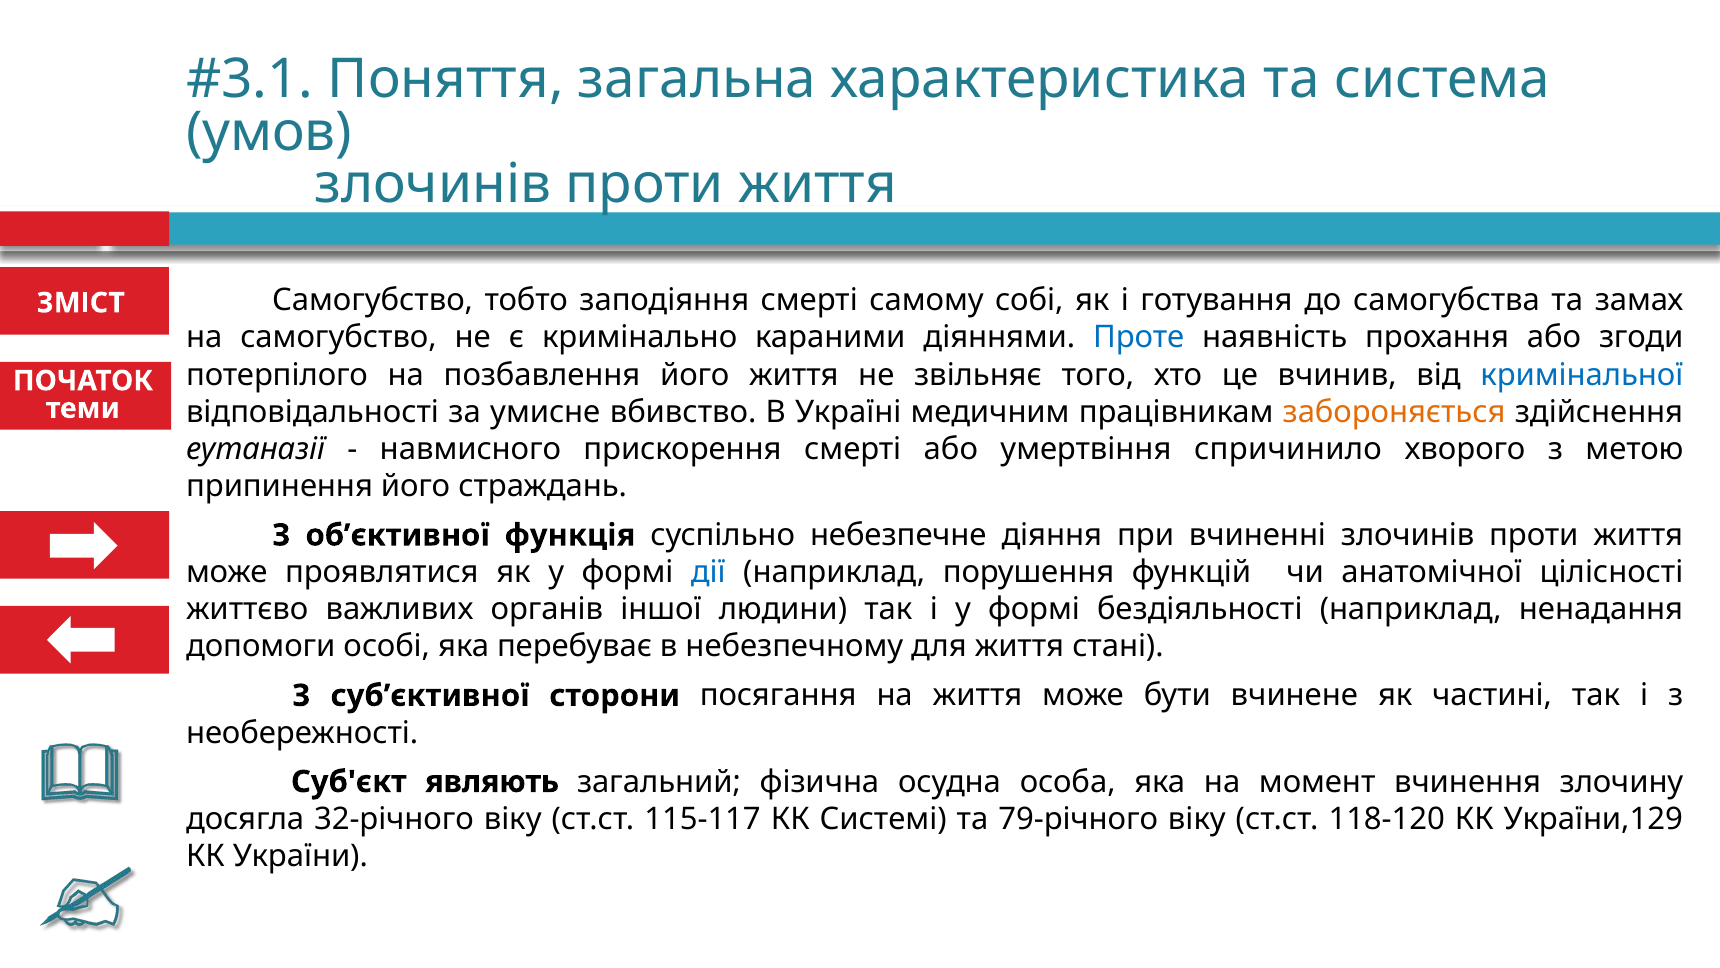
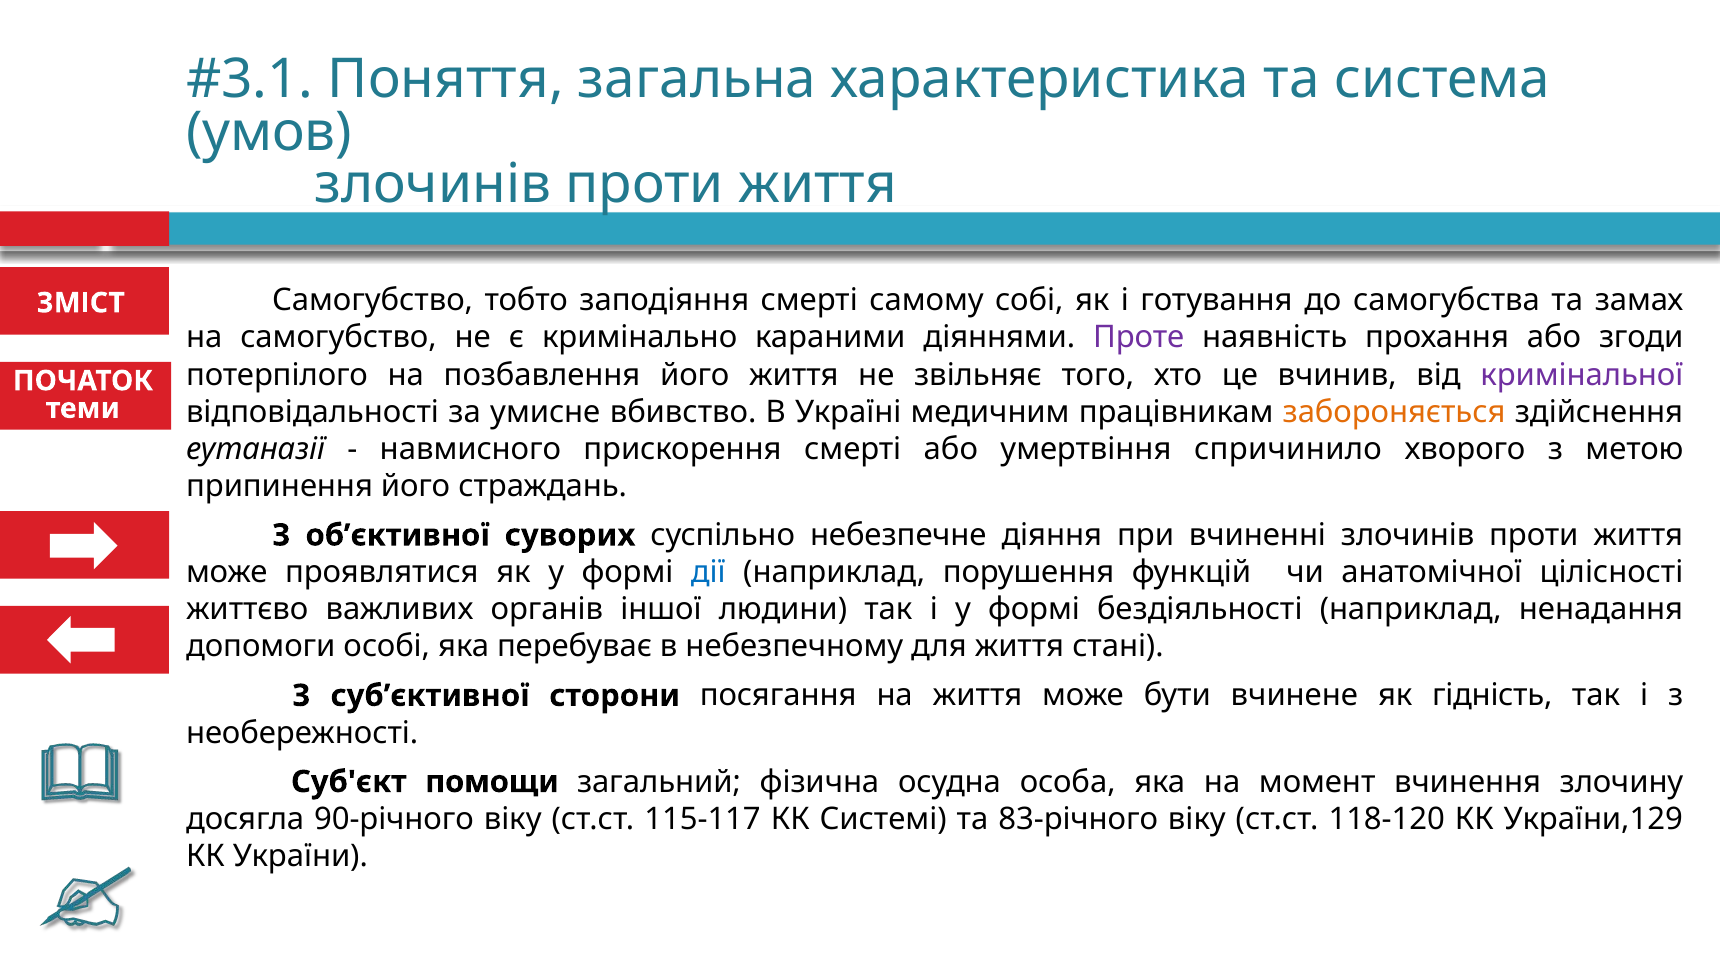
Проте colour: blue -> purple (1139, 338)
кримінальної colour: blue -> purple (1582, 375)
функція: функція -> суворих (570, 535)
частині: частині -> гідність (1492, 695)
являють: являють -> помощи (492, 781)
32-річного: 32-річного -> 90-річного (394, 819)
79-річного: 79-річного -> 83-річного (1078, 819)
